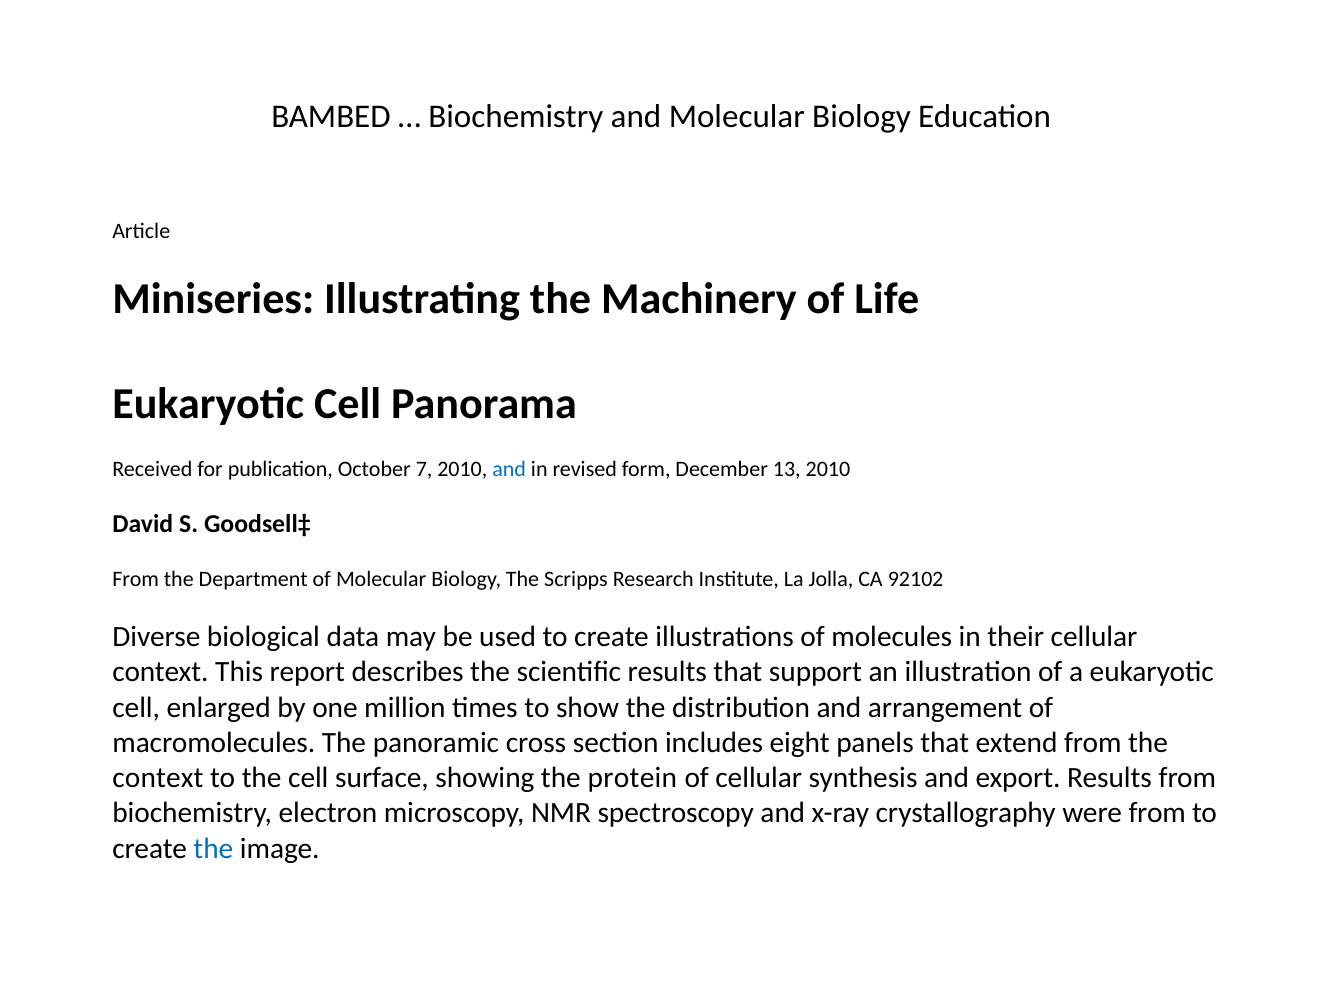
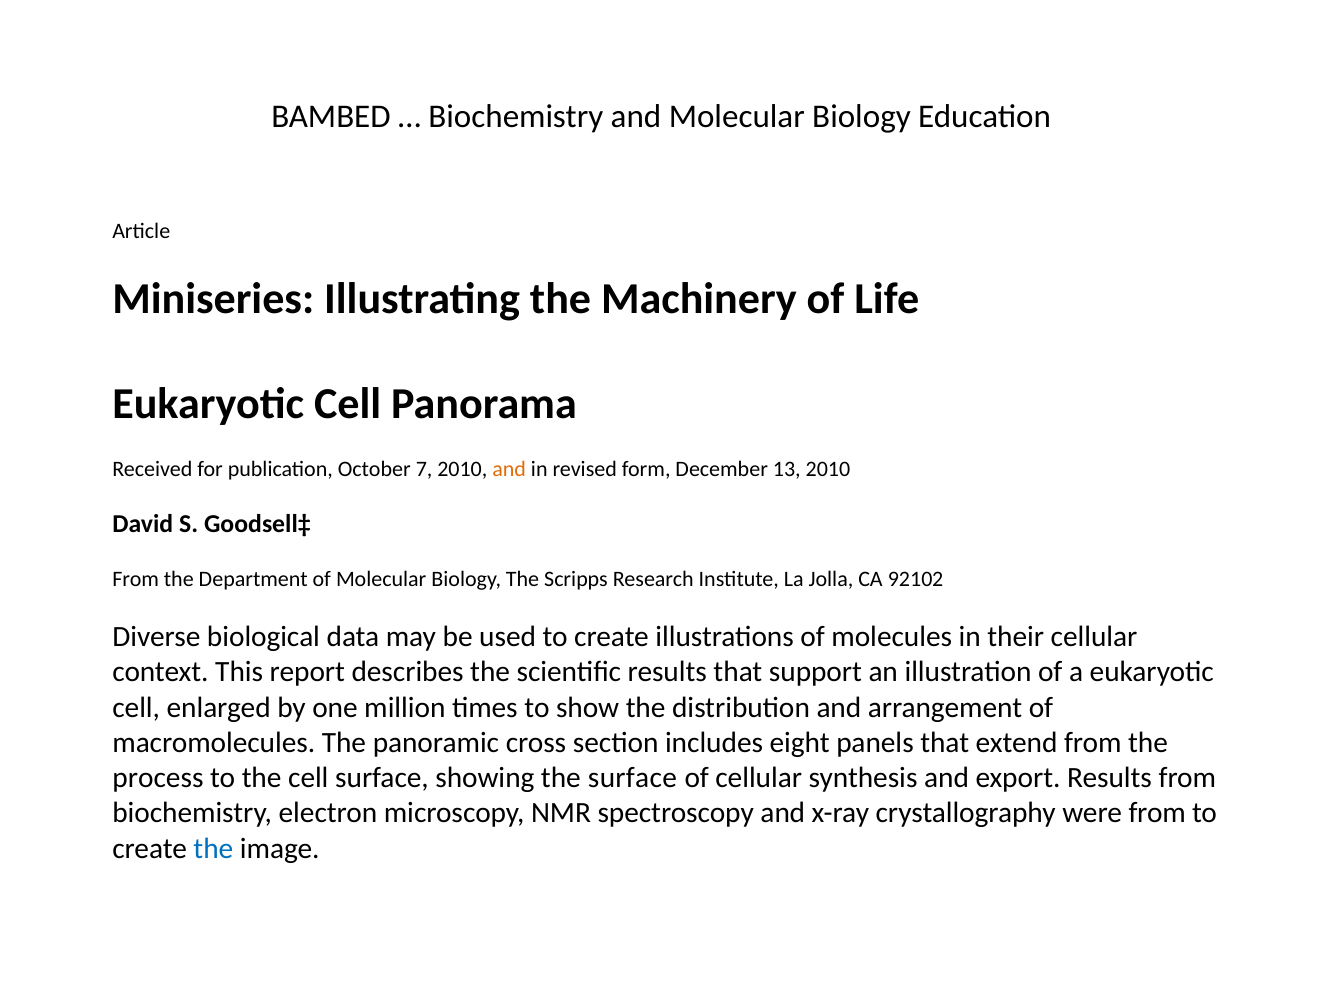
and colour: blue -> orange (509, 469)
context: context -> process (158, 778)
the protein: protein -> surface (632, 778)
